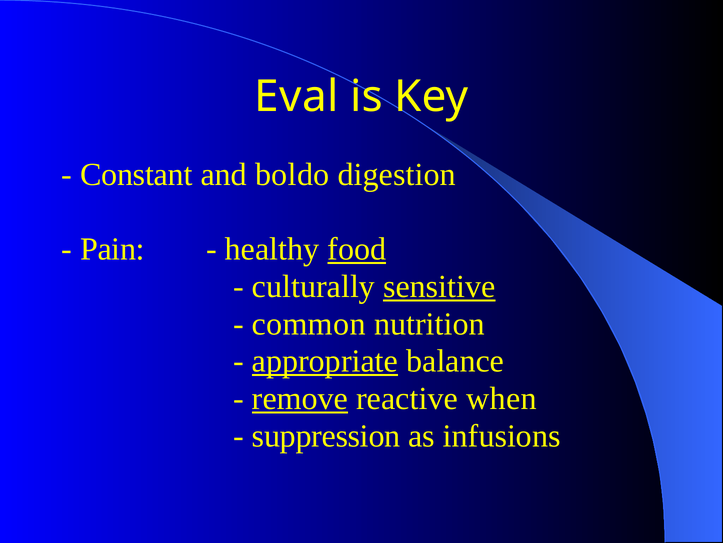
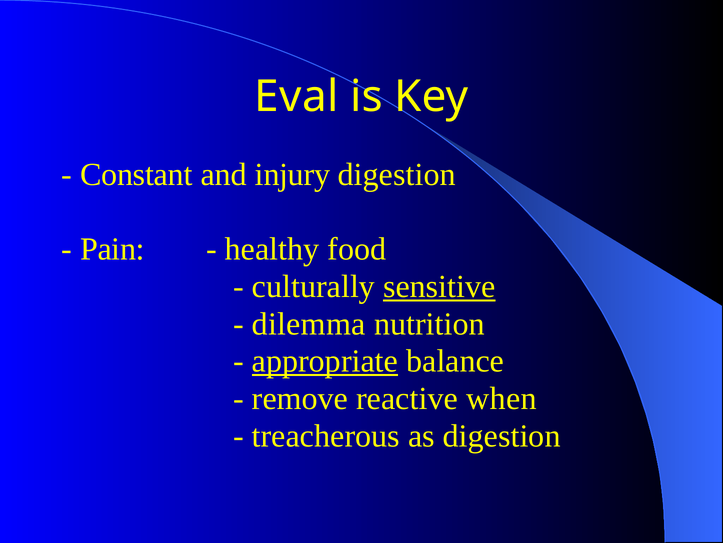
boldo: boldo -> injury (293, 174)
food underline: present -> none (357, 249)
common: common -> dilemma (309, 323)
remove underline: present -> none (300, 398)
suppression: suppression -> treacherous (326, 435)
as infusions: infusions -> digestion (502, 435)
